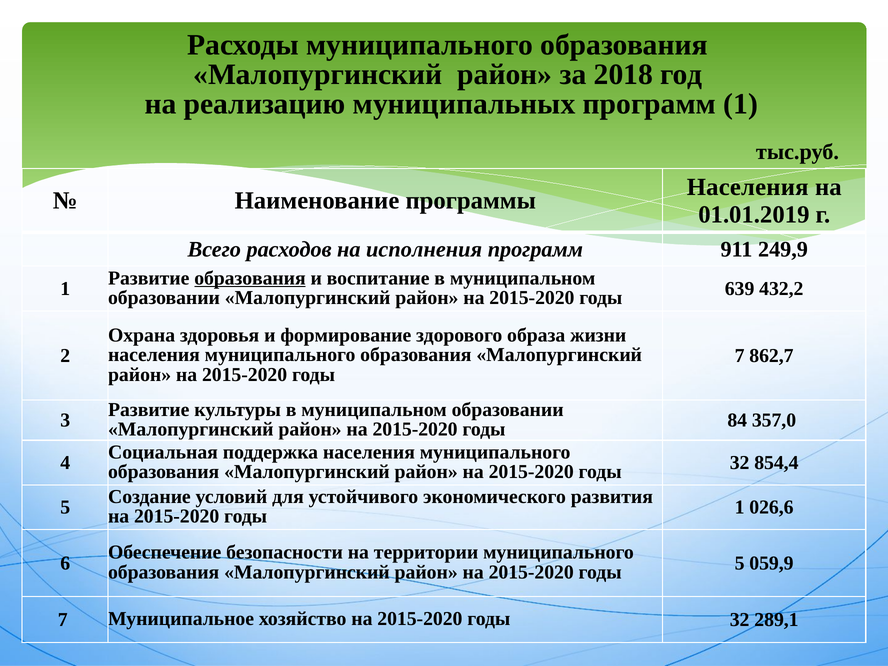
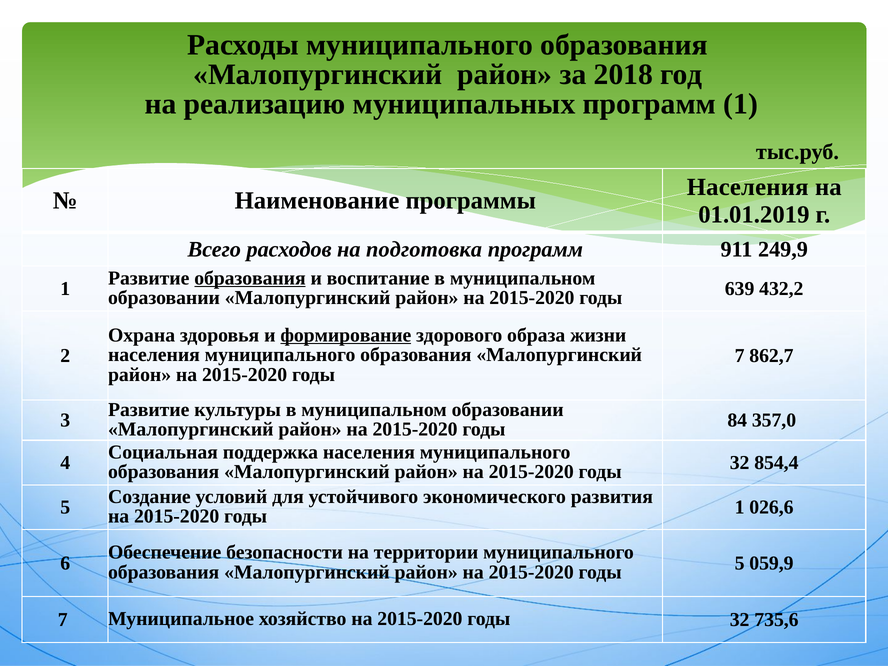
исполнения: исполнения -> подготовка (424, 249)
формирование underline: none -> present (346, 335)
289,1: 289,1 -> 735,6 (776, 620)
